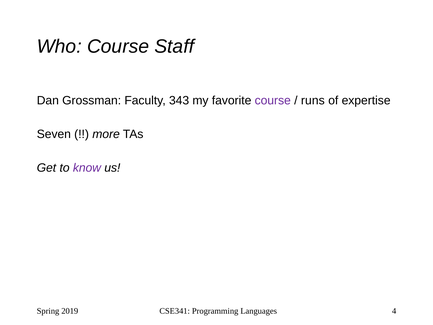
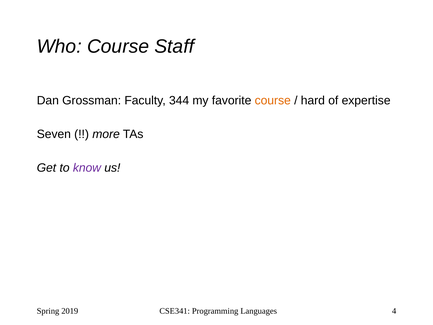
343: 343 -> 344 (179, 100)
course colour: purple -> orange (273, 100)
runs: runs -> hard (313, 100)
